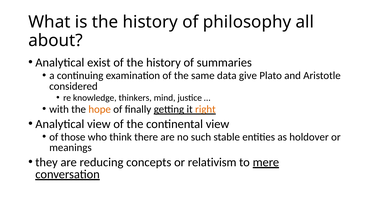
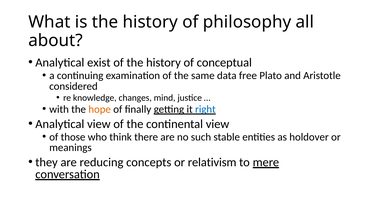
summaries: summaries -> conceptual (224, 63)
give: give -> free (248, 76)
thinkers: thinkers -> changes (135, 98)
right colour: orange -> blue (205, 109)
